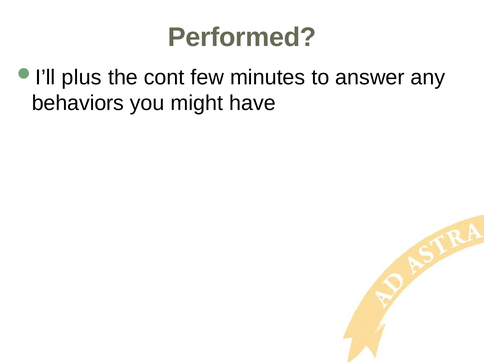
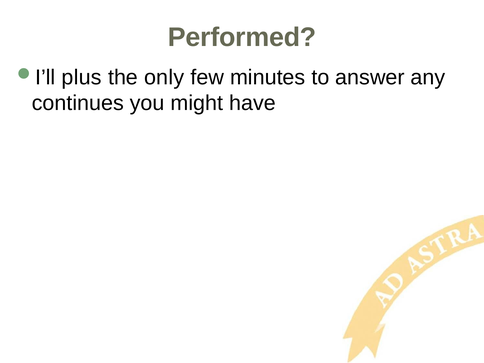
cont: cont -> only (164, 77)
behaviors: behaviors -> continues (78, 103)
